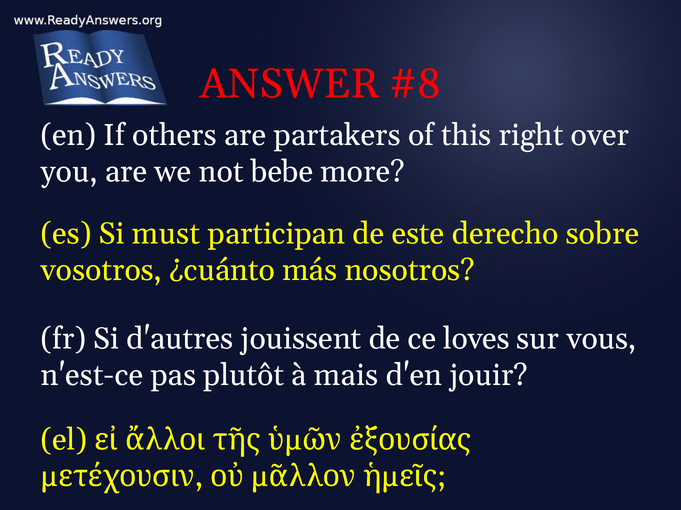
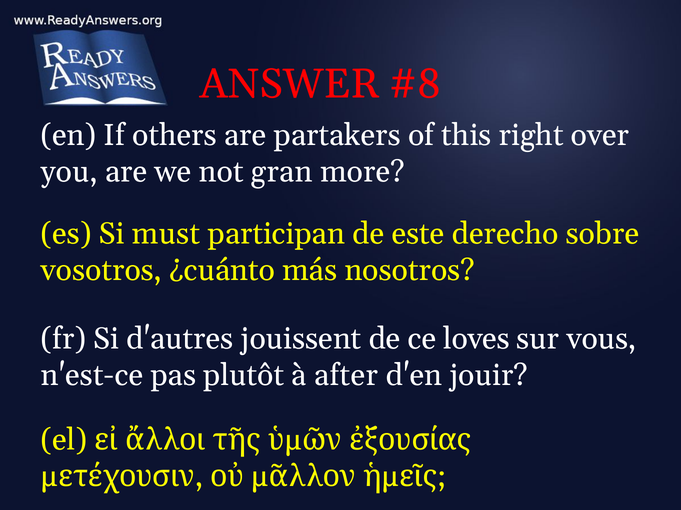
bebe: bebe -> gran (282, 172)
mais: mais -> after (346, 376)
